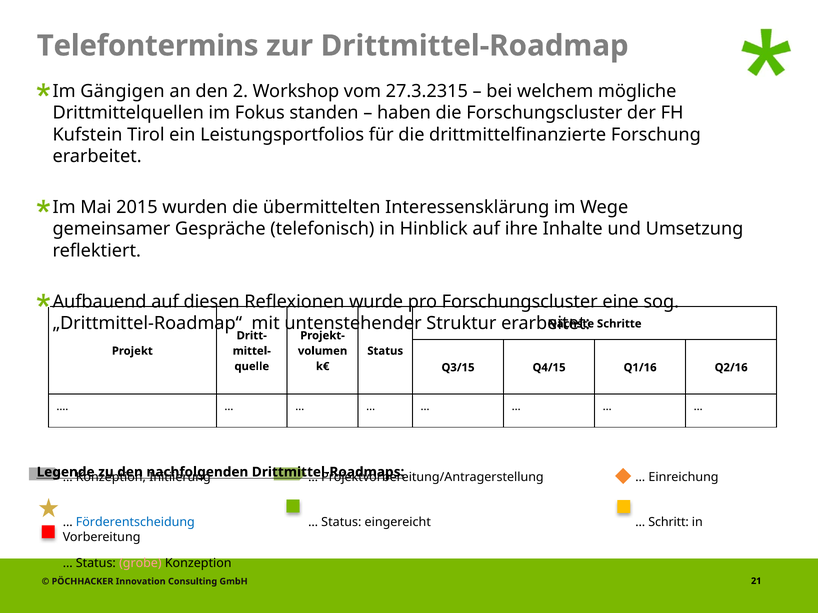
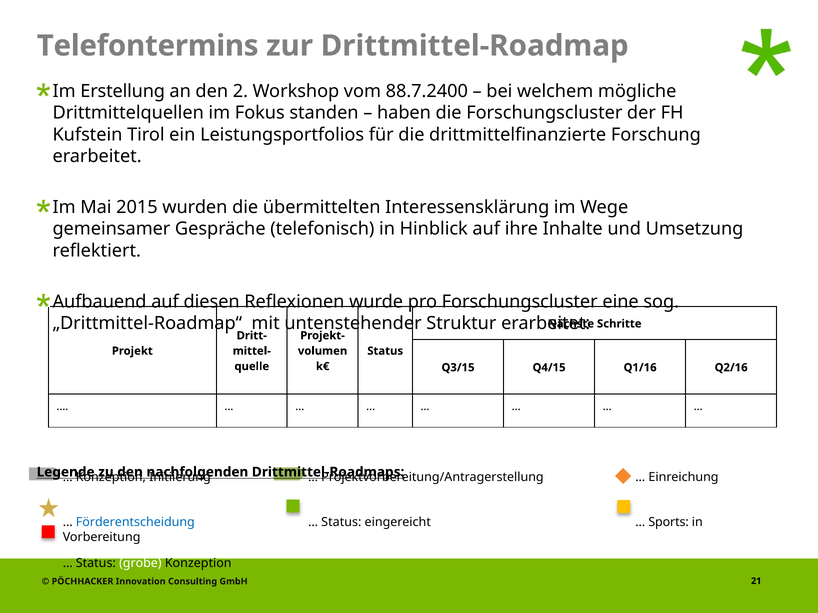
Gängigen: Gängigen -> Erstellung (123, 91)
27.3.2315: 27.3.2315 -> 88.7.2400 (427, 91)
Schritt: Schritt -> Sports (669, 523)
grobe colour: pink -> white (140, 564)
